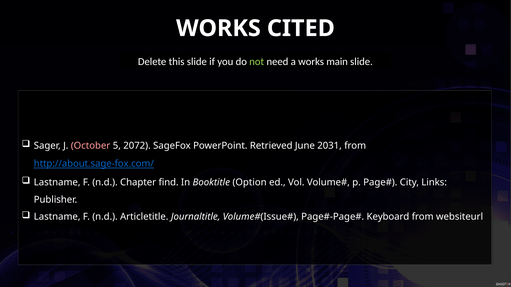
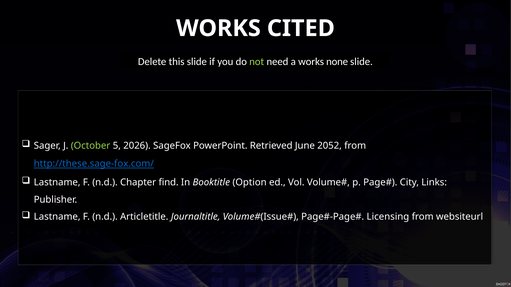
main: main -> none (337, 62)
October colour: pink -> light green (91, 146)
2072: 2072 -> 2026 (137, 146)
2031: 2031 -> 2052 (330, 146)
http://about.sage-fox.com/: http://about.sage-fox.com/ -> http://these.sage-fox.com/ (94, 164)
Keyboard: Keyboard -> Licensing (388, 217)
